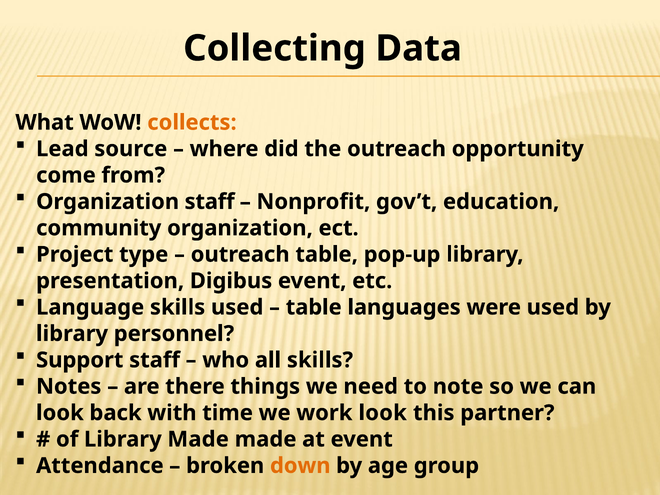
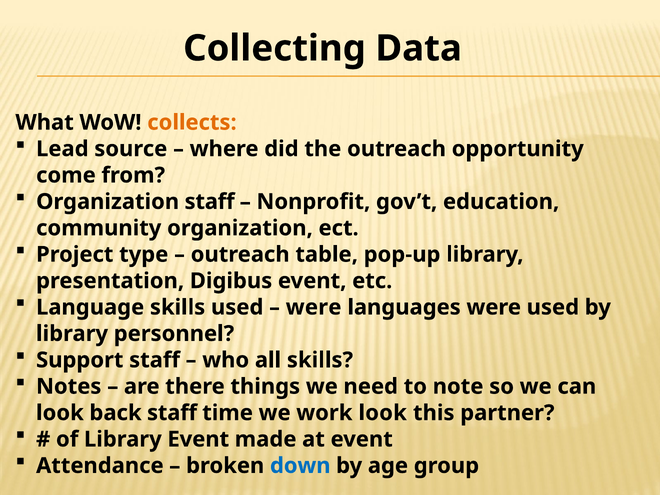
table: table -> were (314, 307)
back with: with -> staff (172, 413)
Library Made: Made -> Event (198, 439)
down colour: orange -> blue (300, 466)
